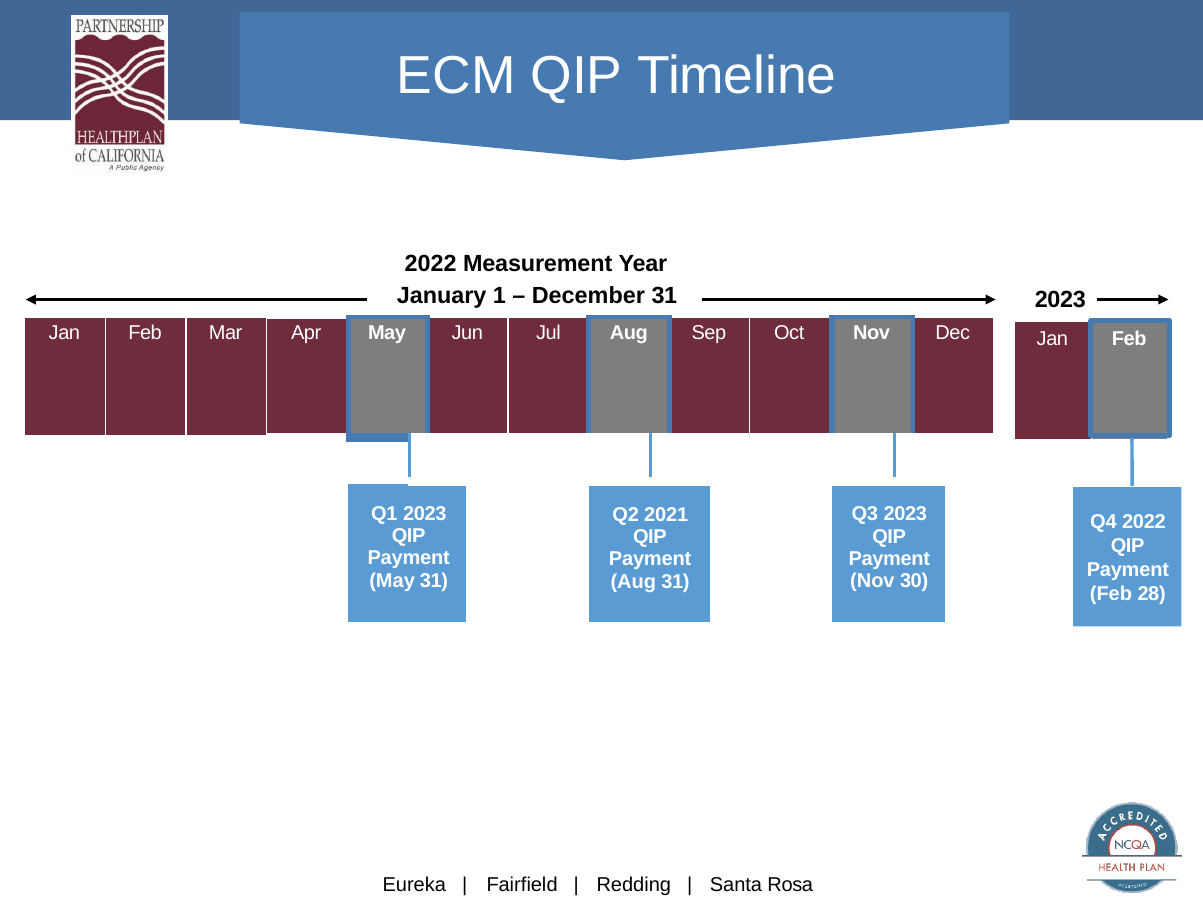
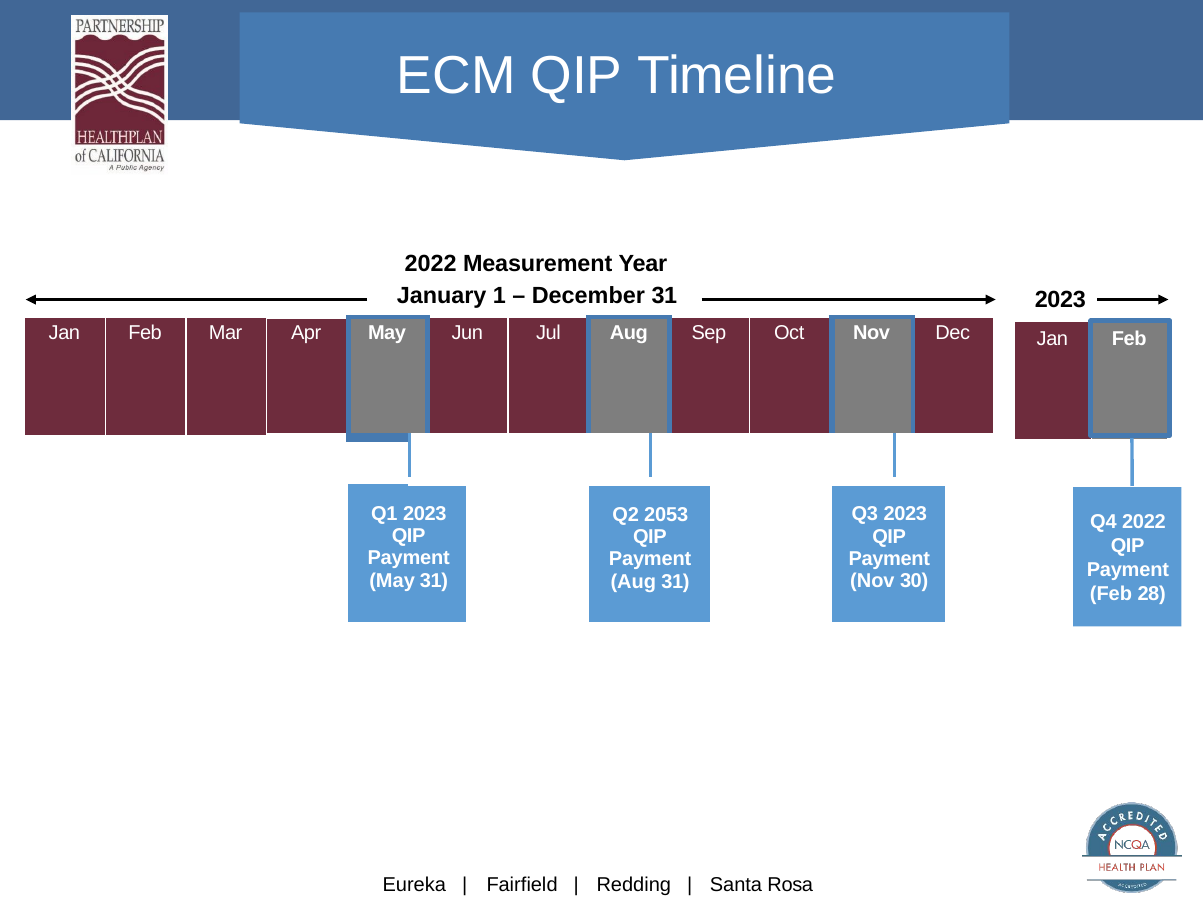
2021: 2021 -> 2053 (666, 515)
